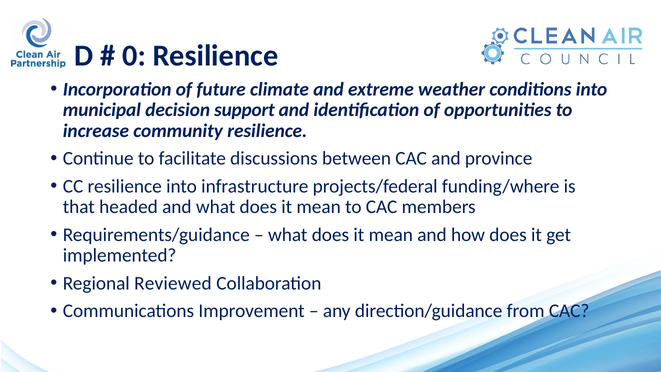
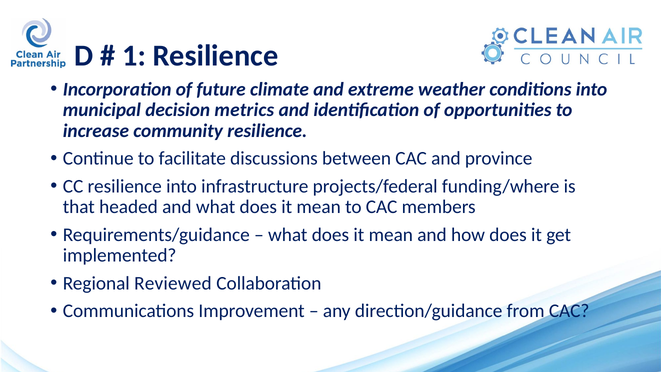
0: 0 -> 1 (134, 56)
support: support -> metrics (244, 110)
